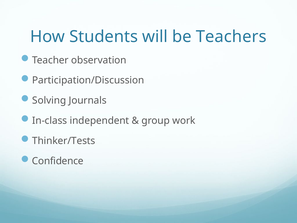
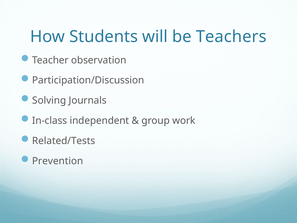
Thinker/Tests: Thinker/Tests -> Related/Tests (64, 141)
Confidence: Confidence -> Prevention (58, 161)
